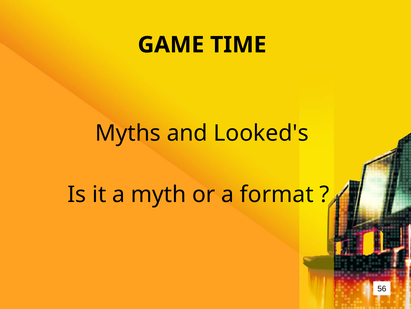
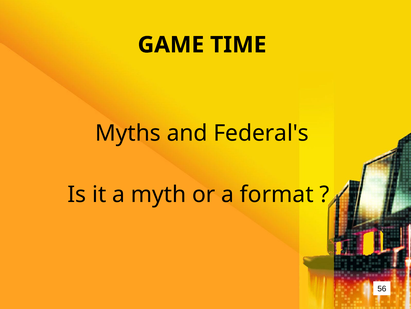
Looked's: Looked's -> Federal's (261, 133)
